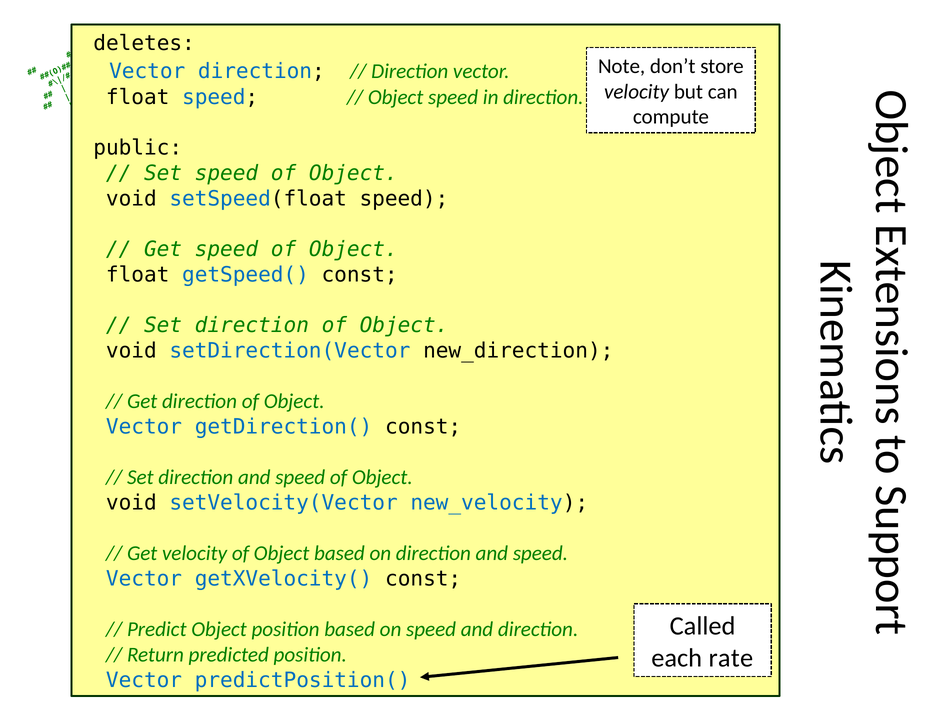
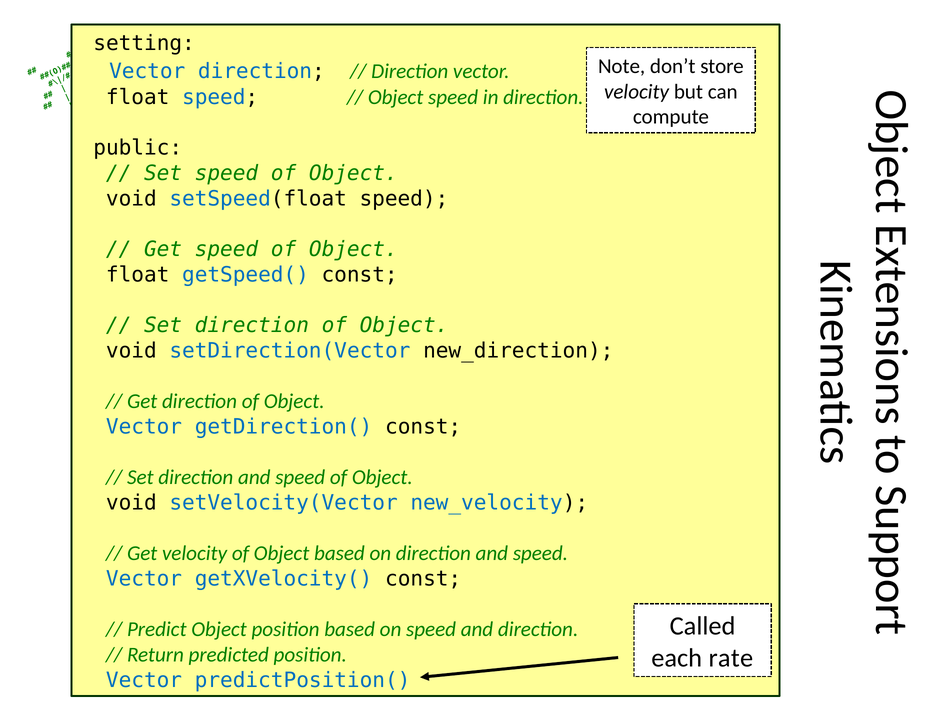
deletes: deletes -> setting (144, 43)
